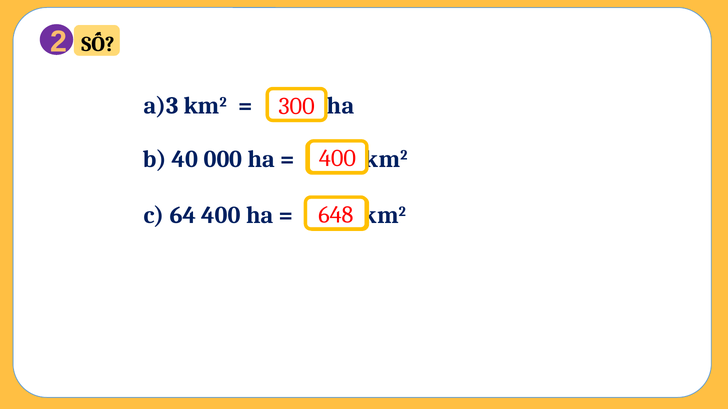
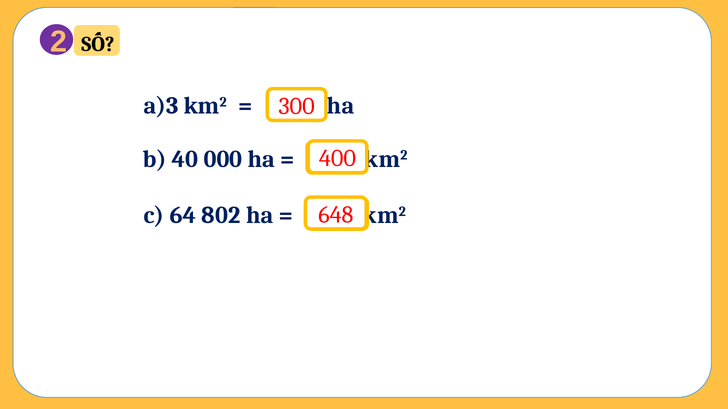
64 400: 400 -> 802 (221, 216)
